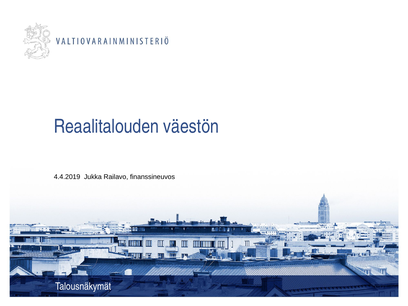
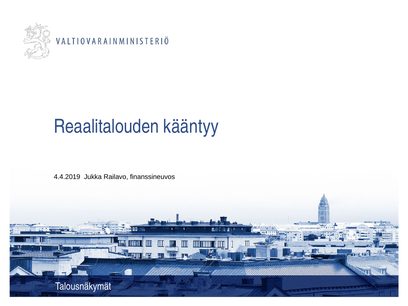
väestön: väestön -> kääntyy (191, 127)
